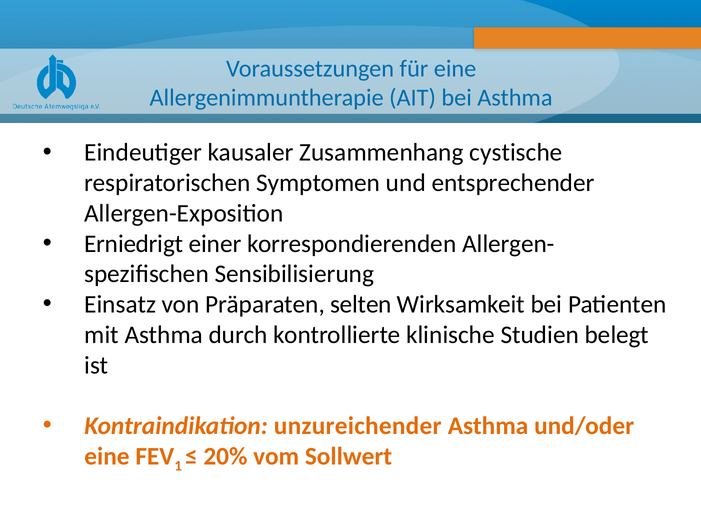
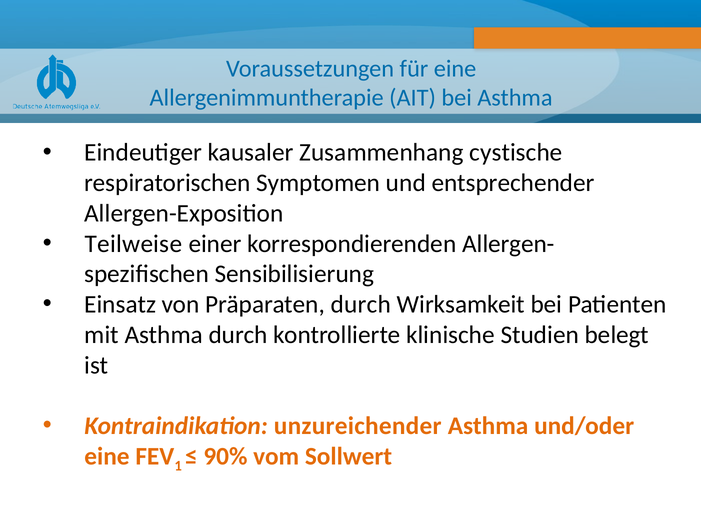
Erniedrigt: Erniedrigt -> Teilweise (133, 244)
Präparaten selten: selten -> durch (361, 304)
20%: 20% -> 90% (225, 456)
